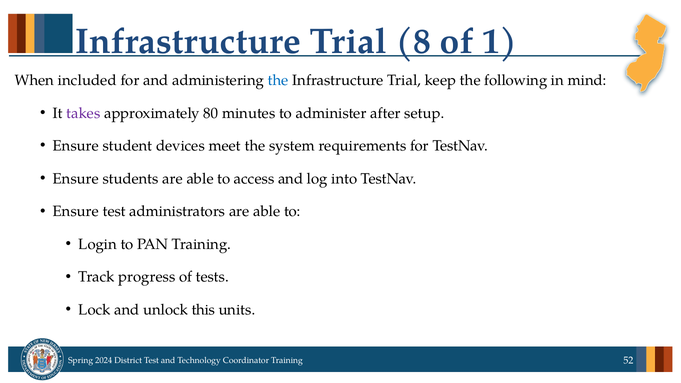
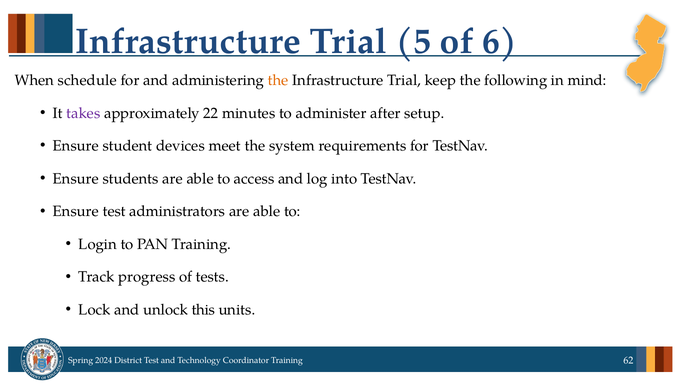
8: 8 -> 5 (413, 42)
1: 1 -> 6 (500, 42)
included: included -> schedule (87, 80)
the colour: blue -> orange (278, 80)
80: 80 -> 22 (211, 113)
52: 52 -> 62 (628, 360)
